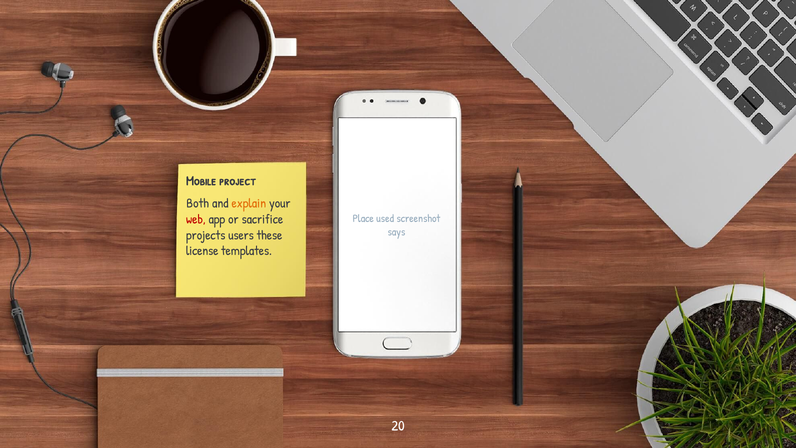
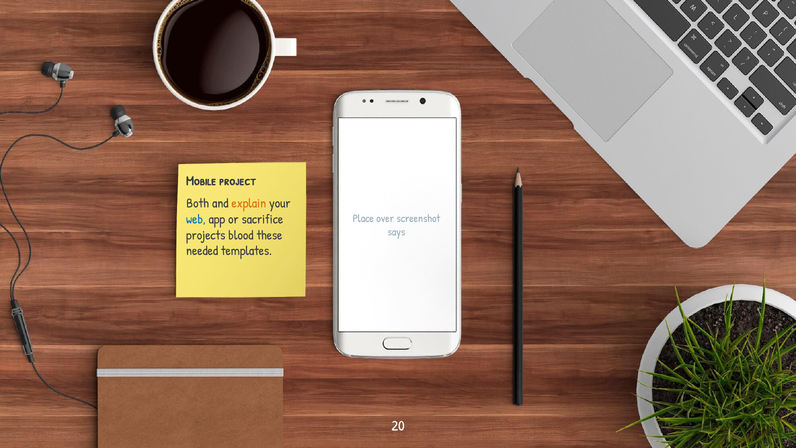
web colour: red -> blue (196, 219)
used: used -> over (385, 219)
users: users -> blood (241, 235)
license: license -> needed (202, 251)
